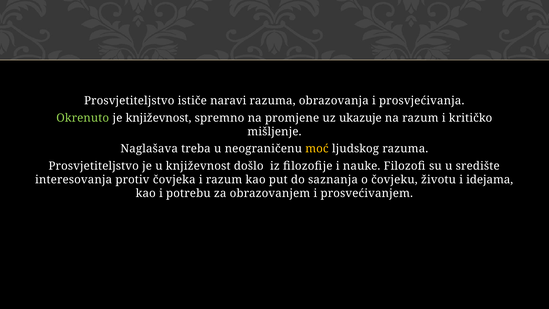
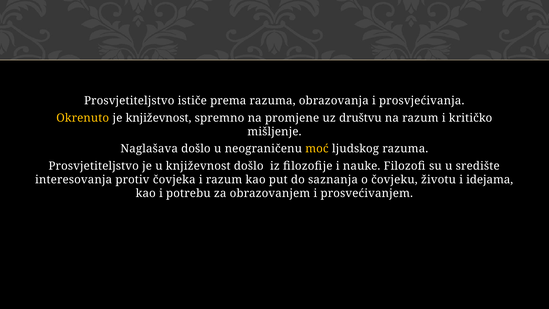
naravi: naravi -> prema (228, 101)
Okrenuto colour: light green -> yellow (83, 118)
ukazuje: ukazuje -> društvu (360, 118)
Naglašava treba: treba -> došlo (196, 149)
